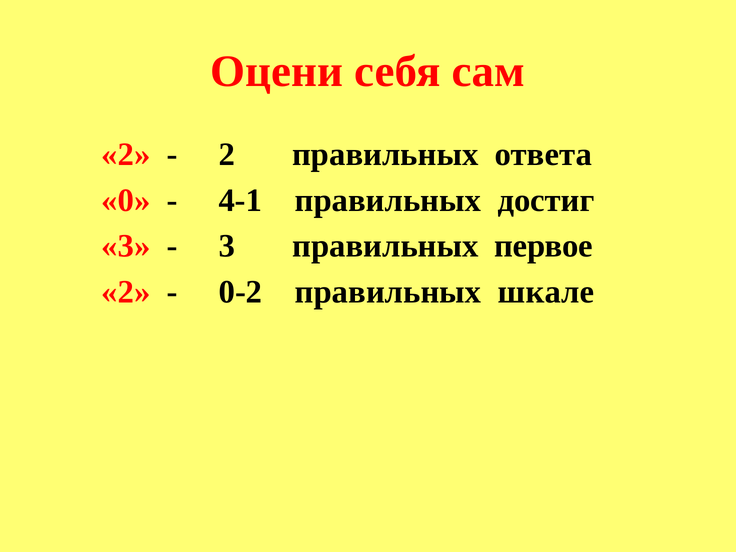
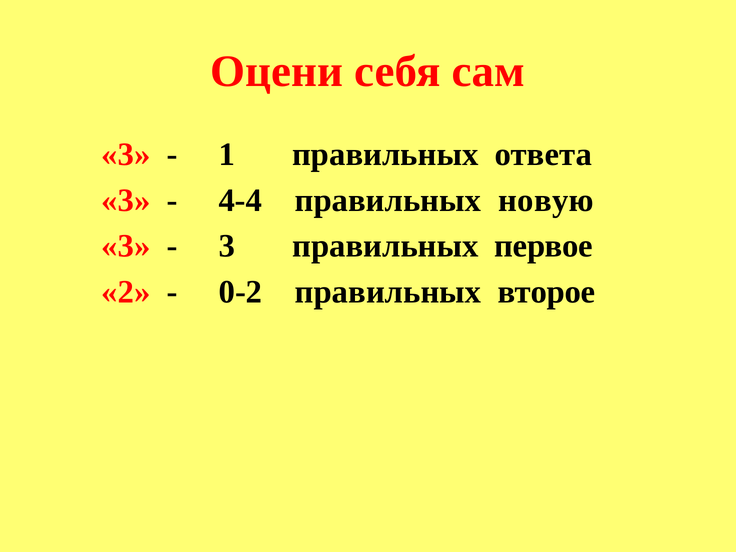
2: 2 -> 3 (126, 154)
2: 2 -> 1 (227, 154)
0: 0 -> 3 (126, 200)
4-1: 4-1 -> 4-4 (240, 200)
достиг: достиг -> новую (546, 200)
шкале: шкале -> второе (546, 292)
